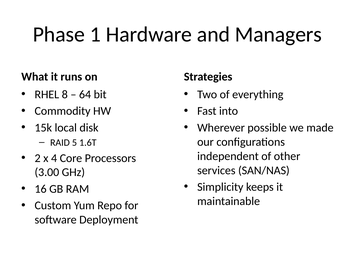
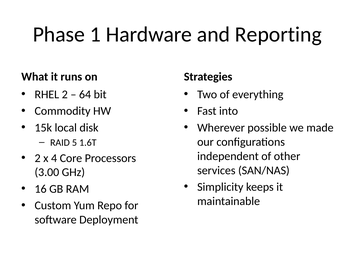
Managers: Managers -> Reporting (278, 34)
RHEL 8: 8 -> 2 (65, 94)
